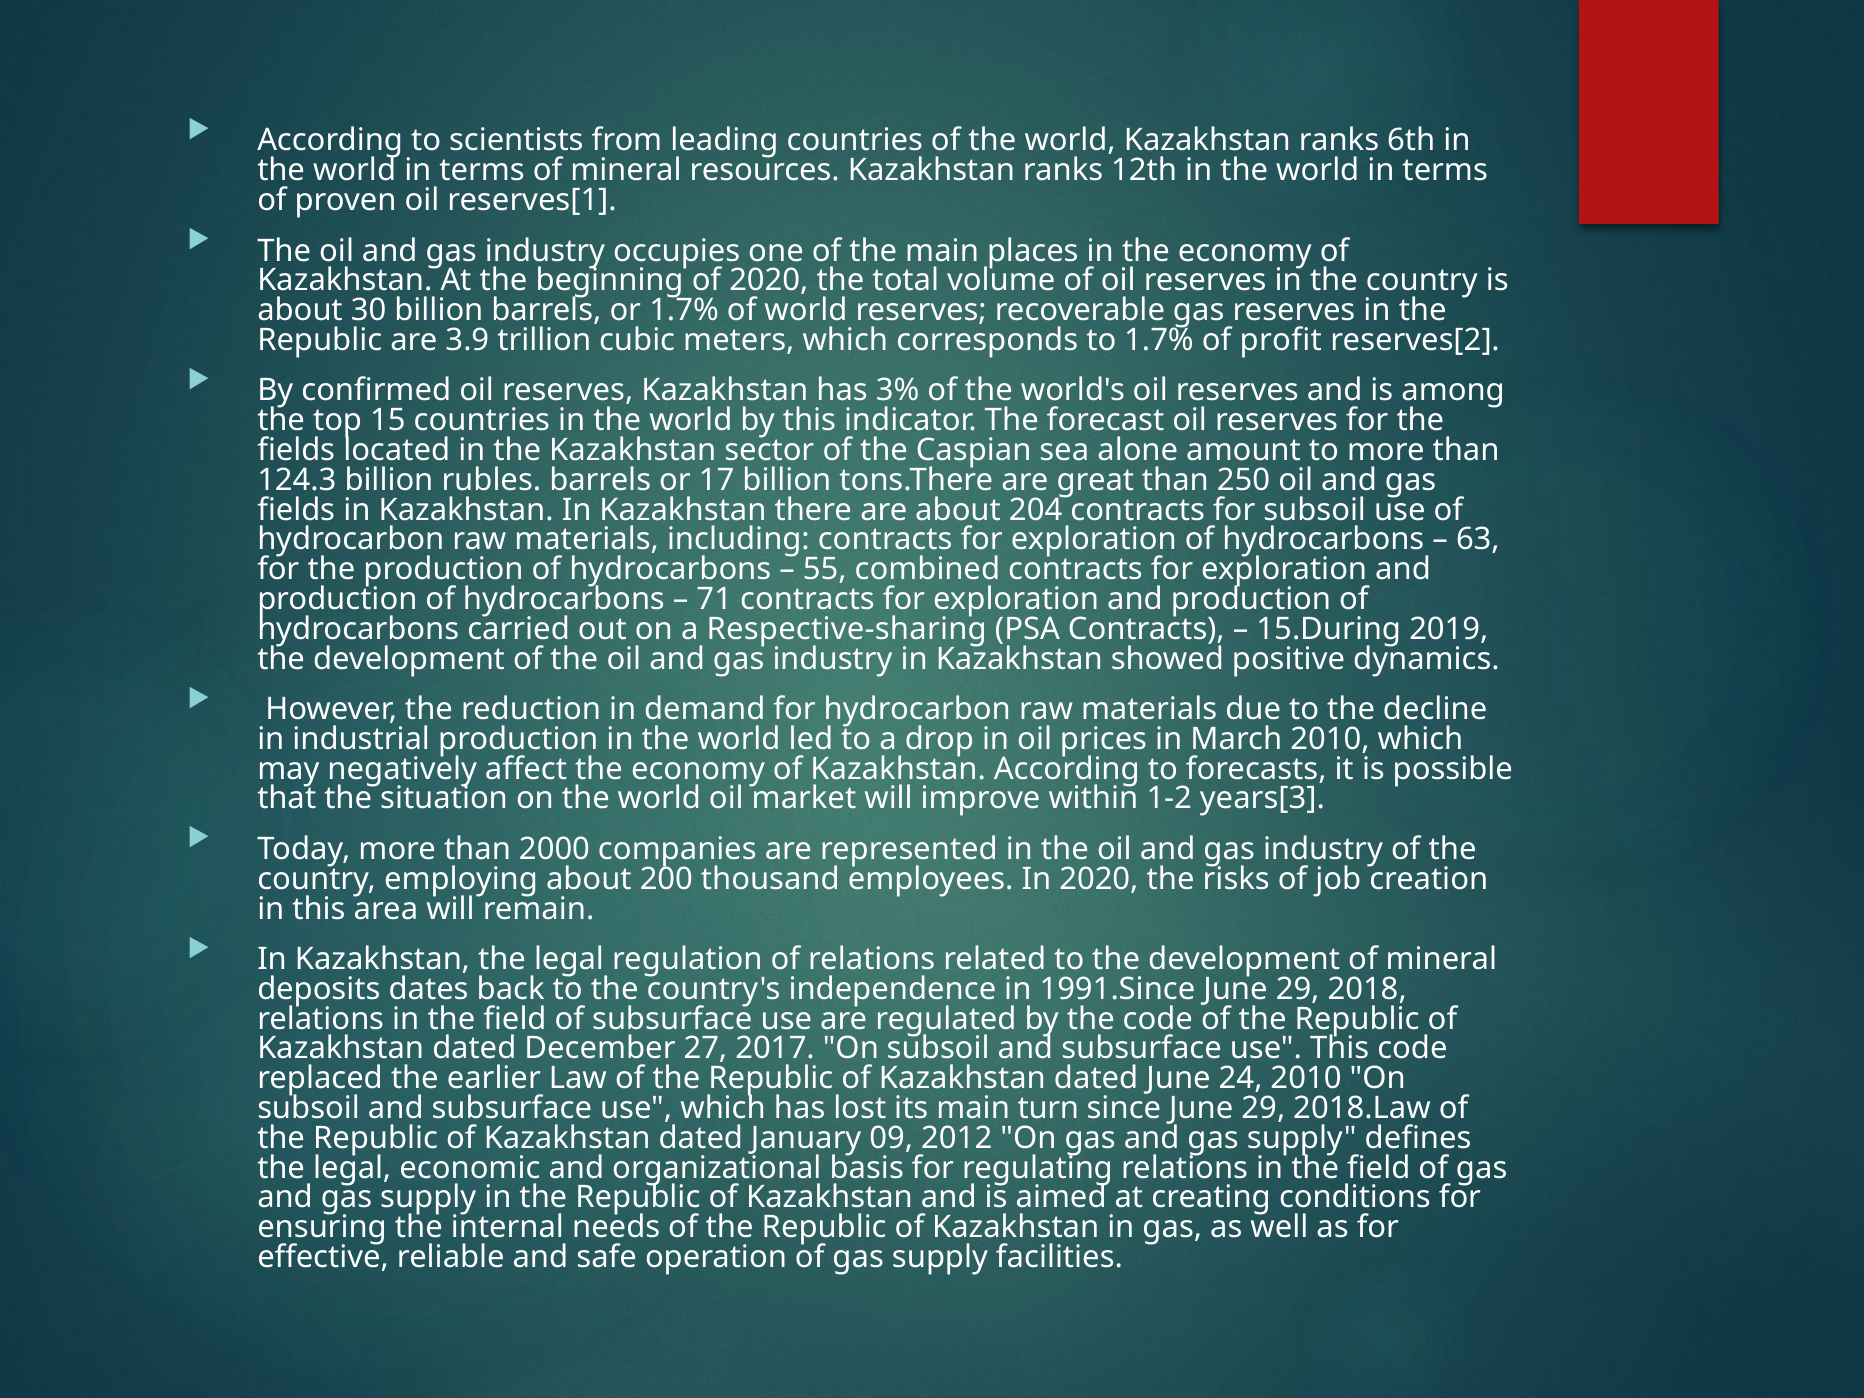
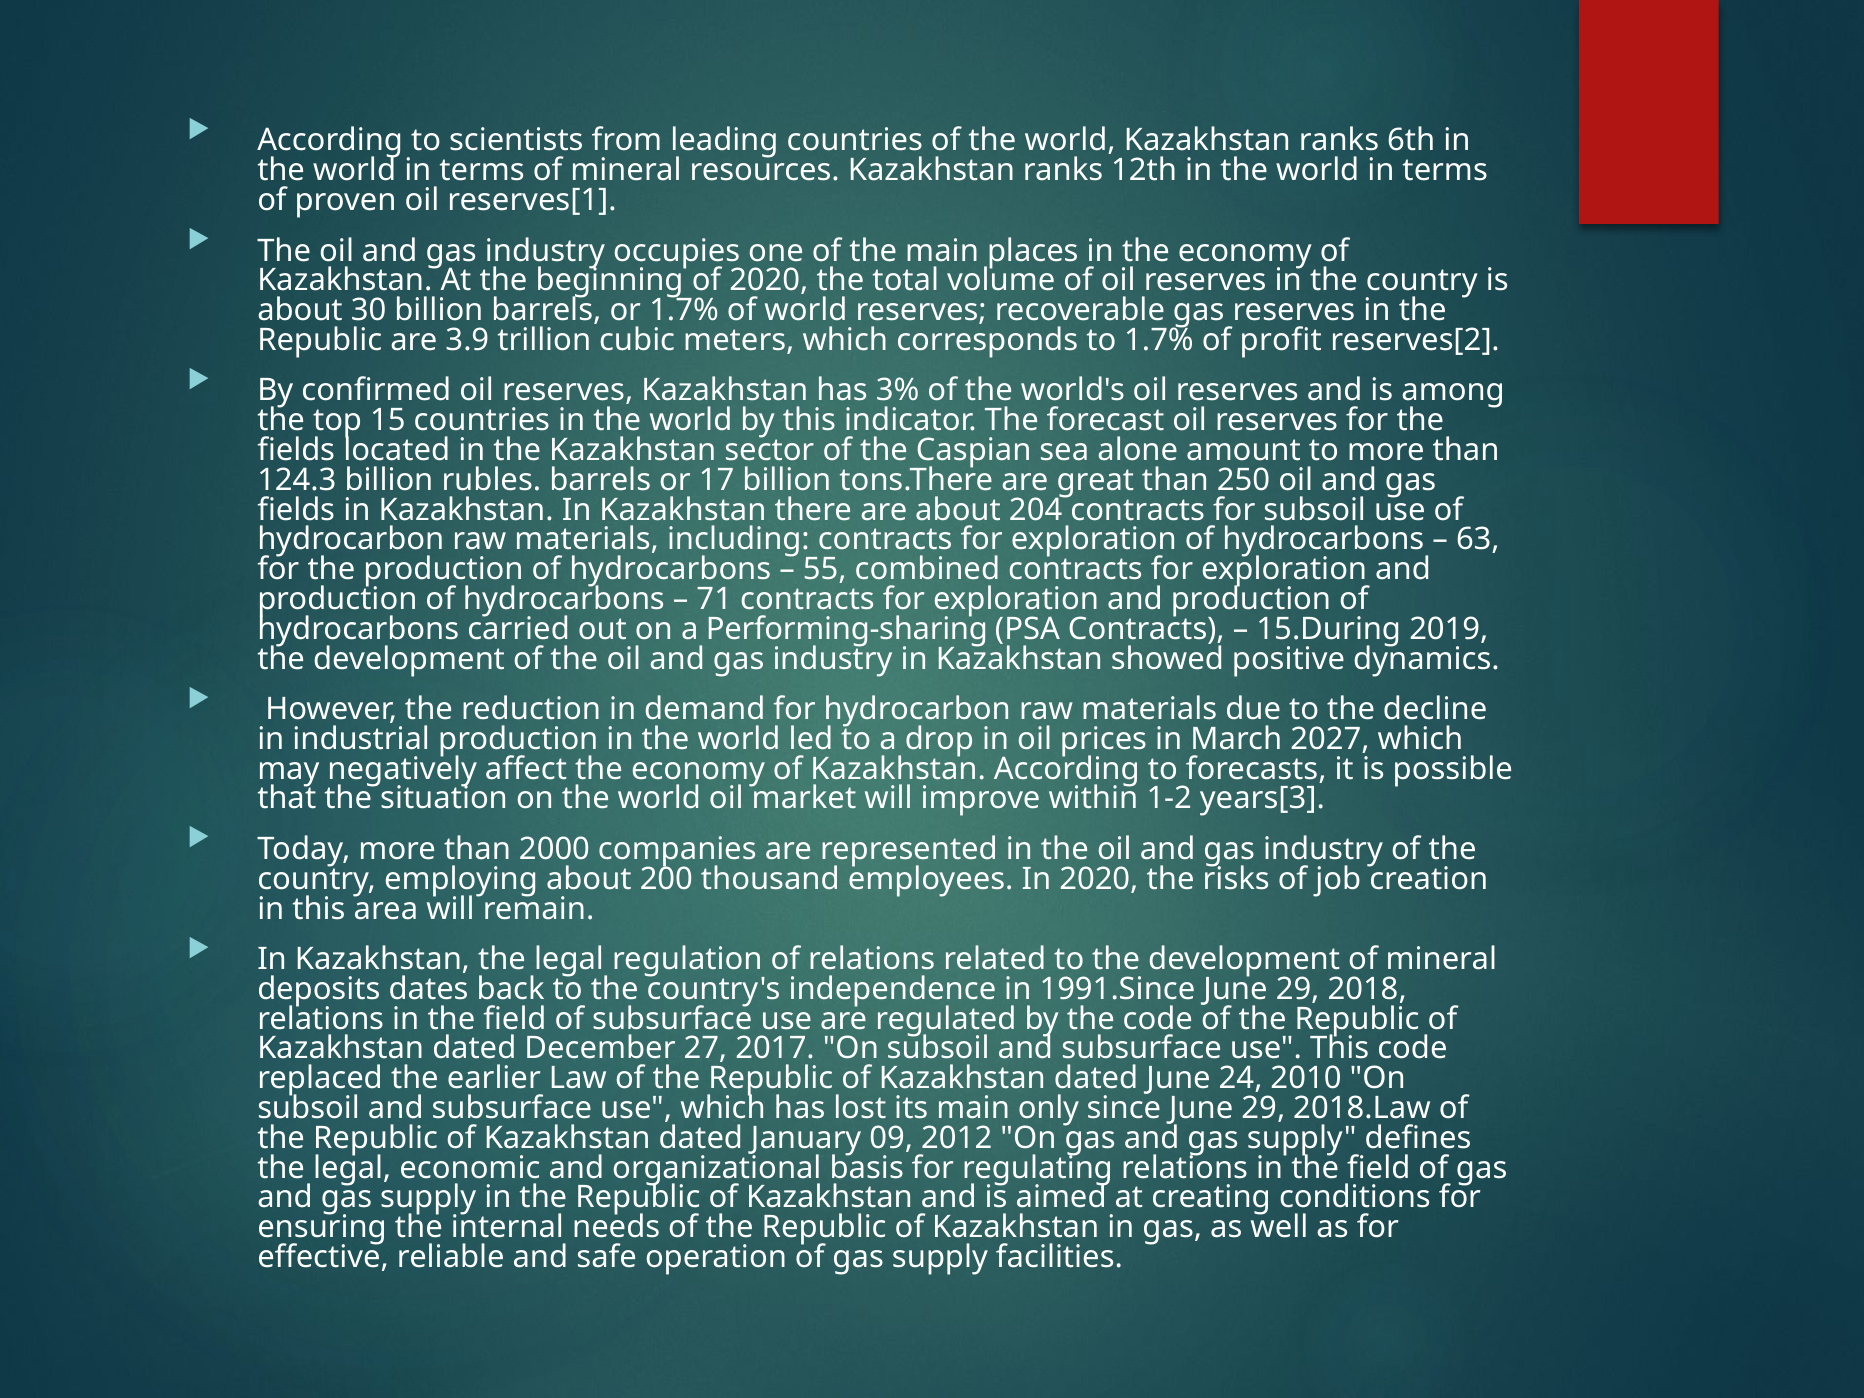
Respective-sharing: Respective-sharing -> Performing-sharing (847, 629)
March 2010: 2010 -> 2027 (1330, 739)
turn: turn -> only (1048, 1108)
